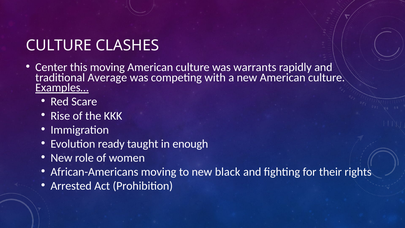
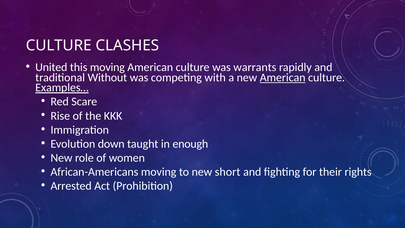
Center: Center -> United (51, 67)
Average: Average -> Without (107, 77)
American underline: none -> present (283, 77)
ready: ready -> down (111, 144)
black: black -> short (228, 172)
